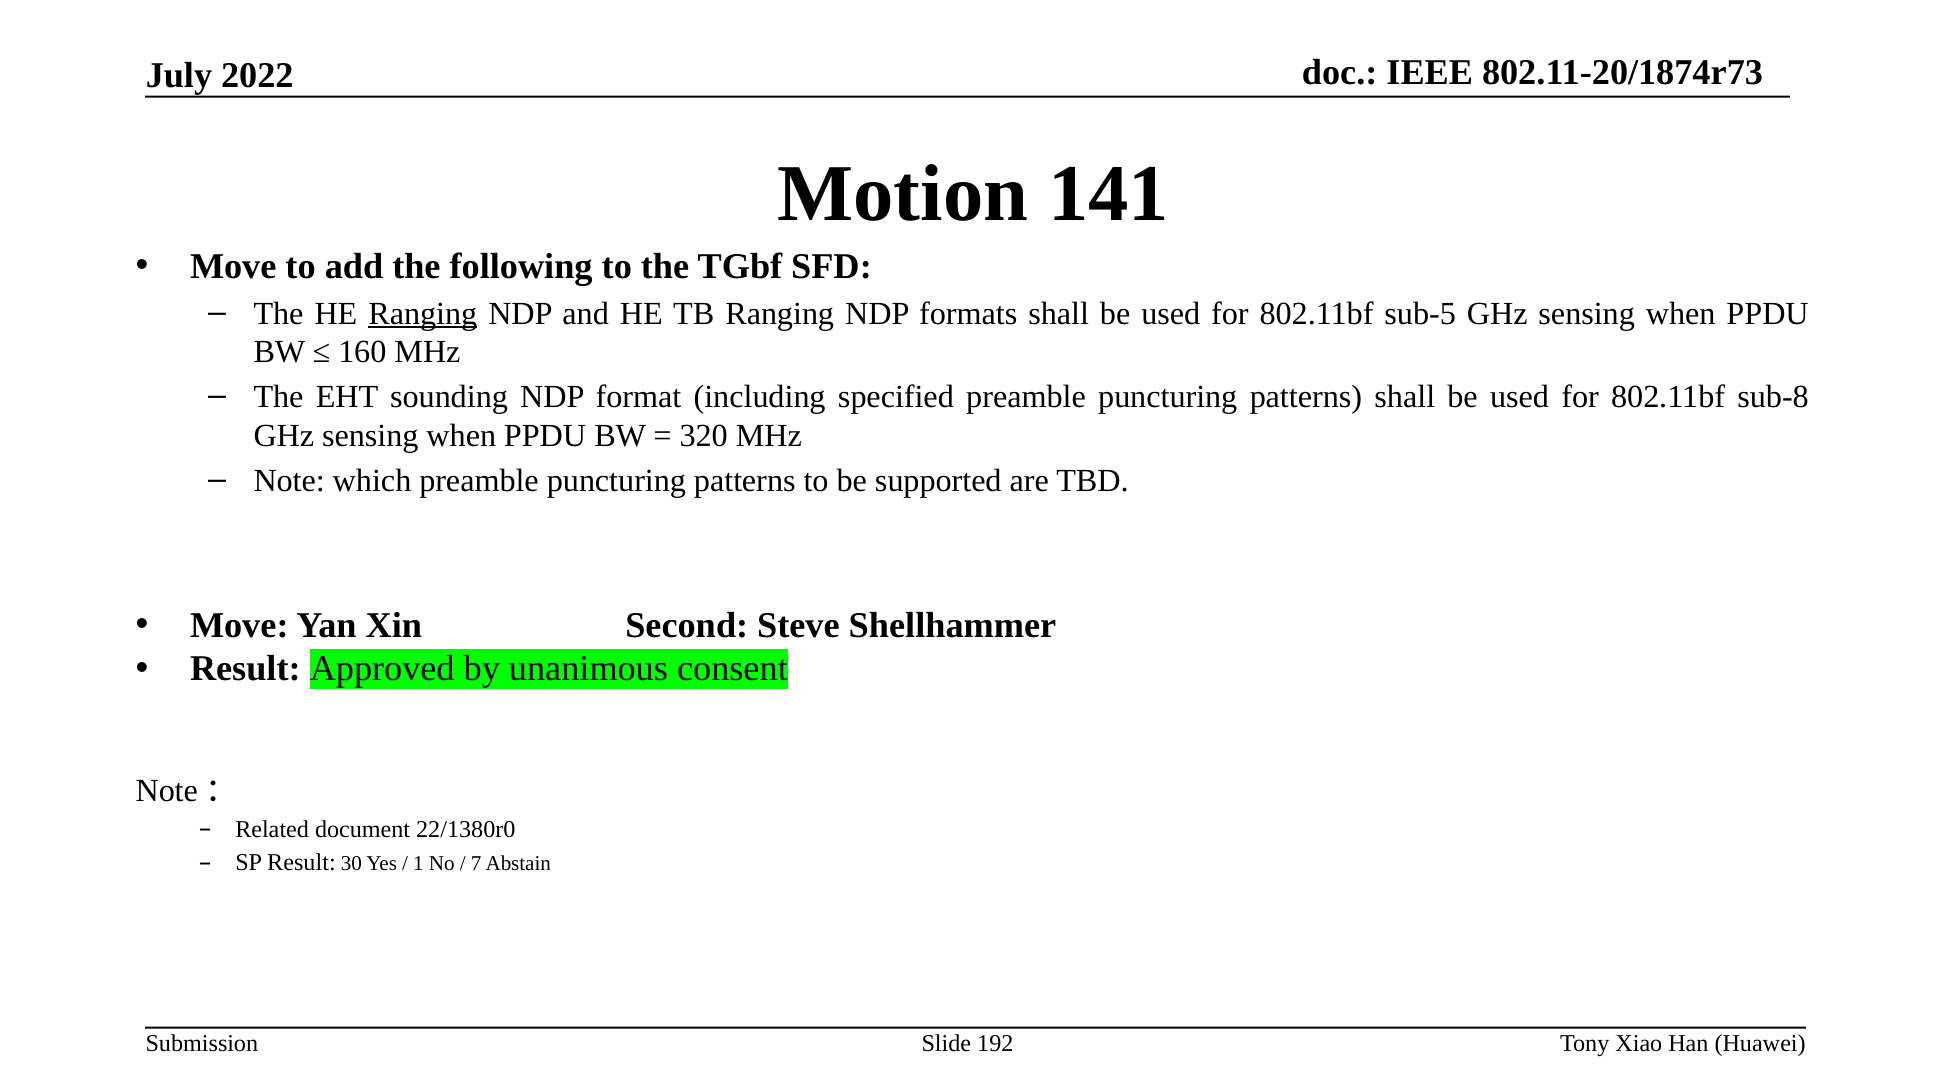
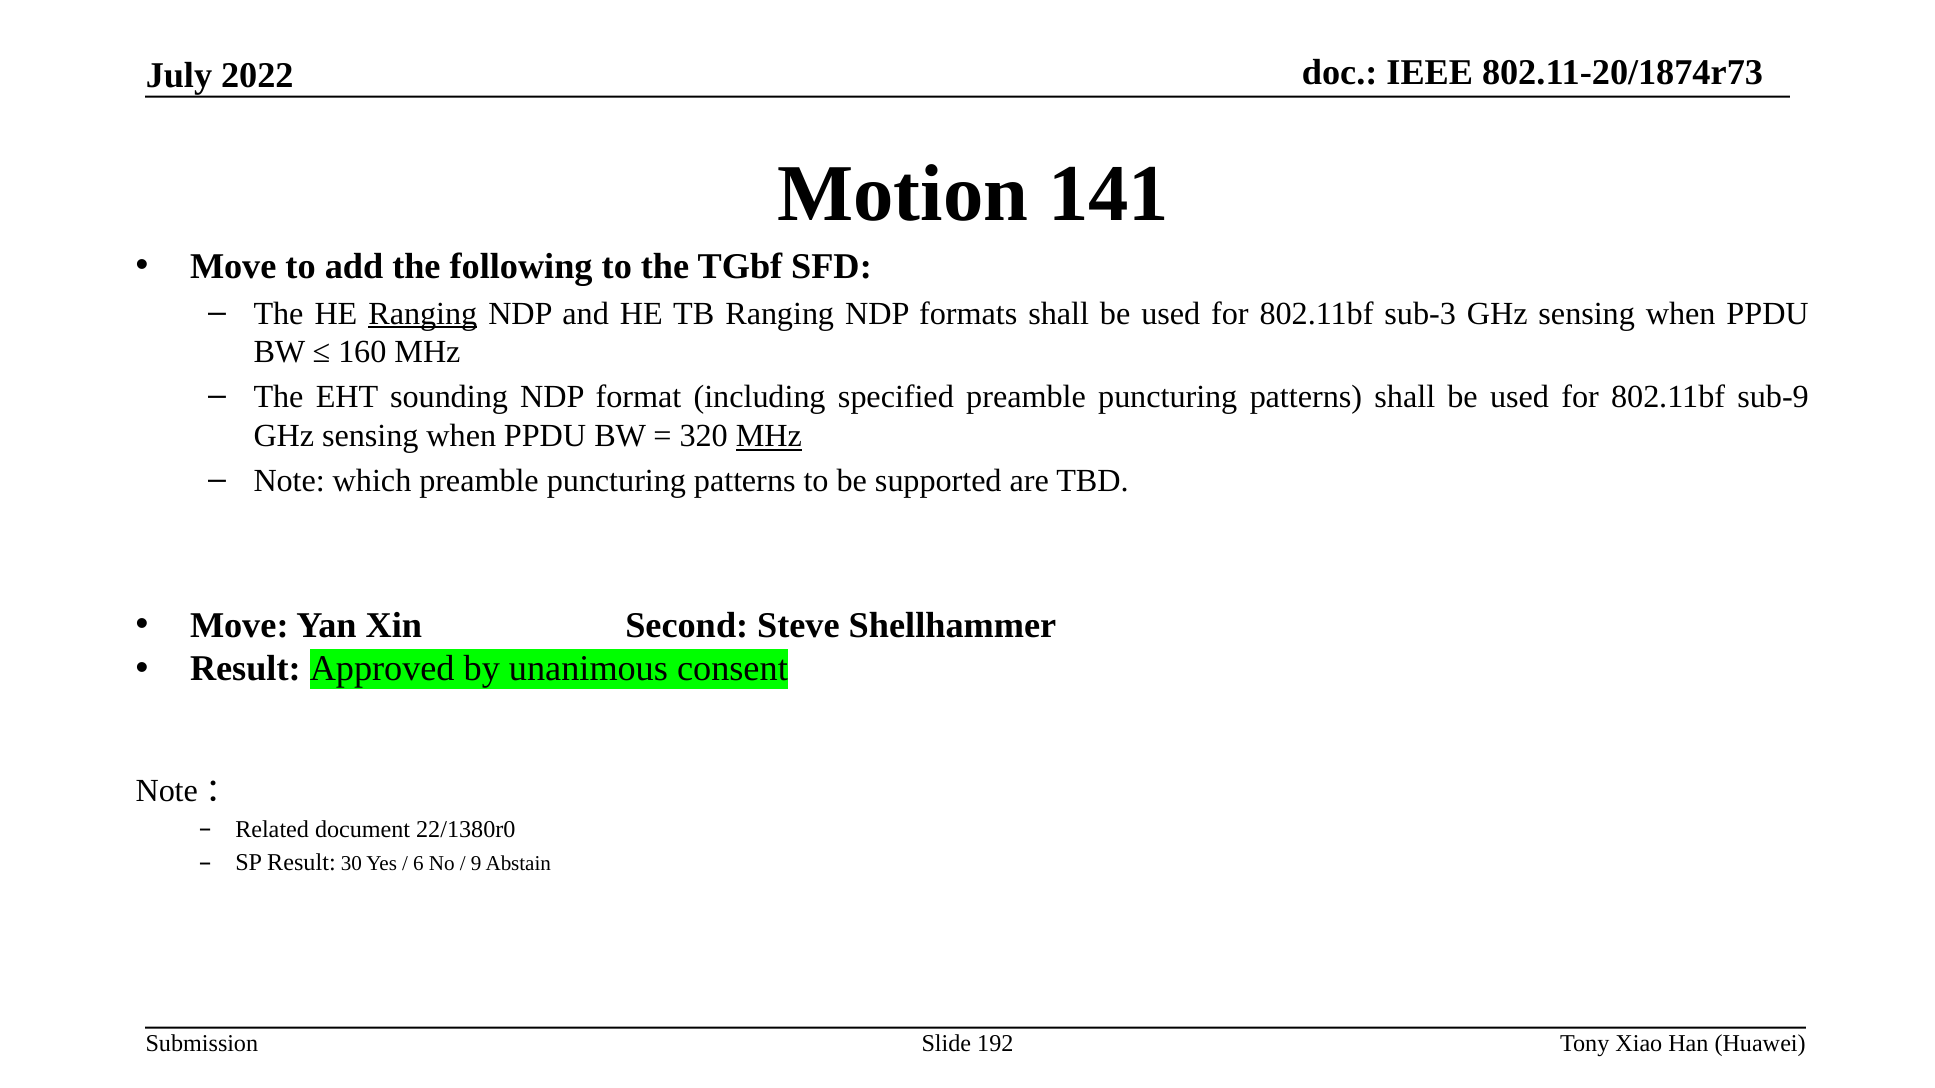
sub-5: sub-5 -> sub-3 (1420, 313)
sub-8: sub-8 -> sub-9 (1773, 397)
MHz underline: none -> present (769, 436)
1: 1 -> 6 (418, 864)
7: 7 -> 9 (476, 864)
